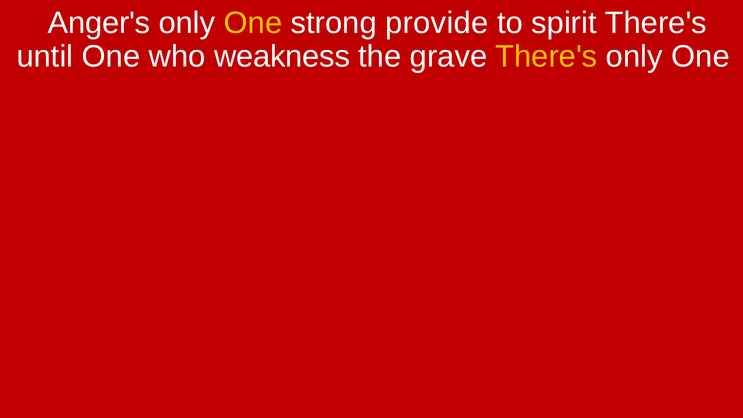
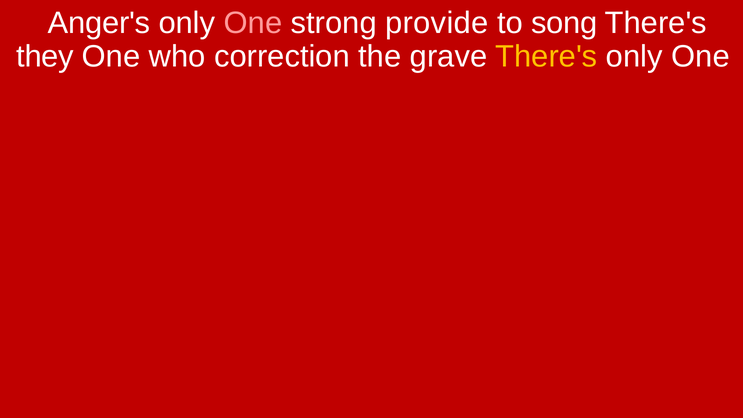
One colour: yellow -> pink (253, 23)
spirit: spirit -> song (564, 23)
until: until -> they (45, 56)
weakness: weakness -> correction (282, 56)
